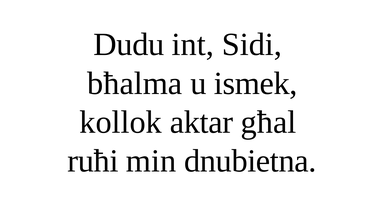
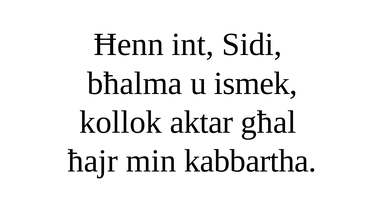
Dudu: Dudu -> Ħenn (129, 45)
ruħi: ruħi -> ħajr (93, 161)
dnubietna: dnubietna -> kabbartha (250, 161)
